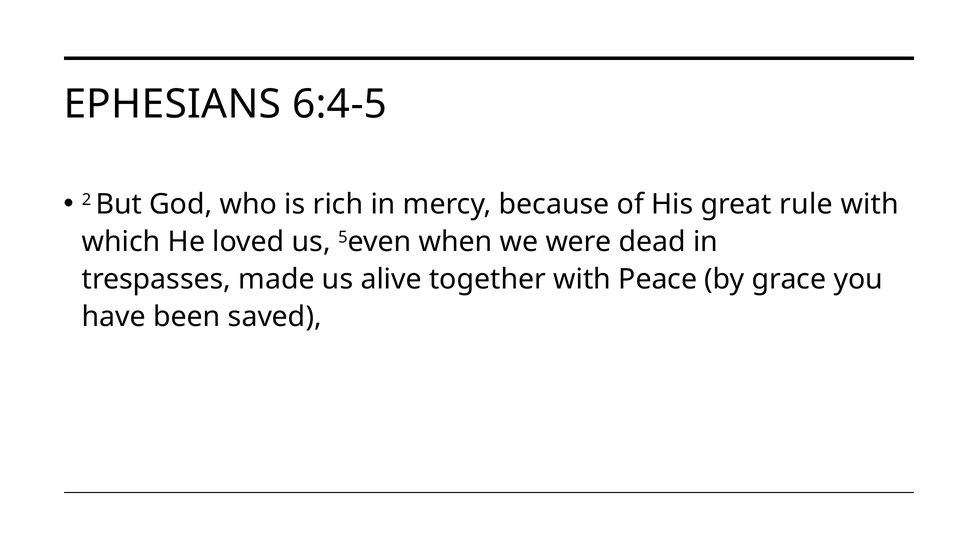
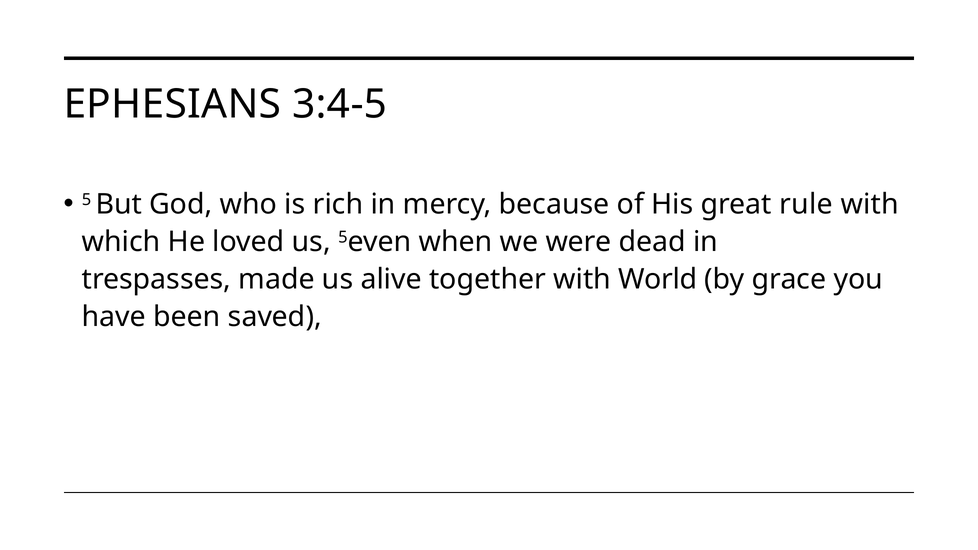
6:4-5: 6:4-5 -> 3:4-5 (340, 104)
2: 2 -> 5 (87, 200)
Peace: Peace -> World (658, 280)
